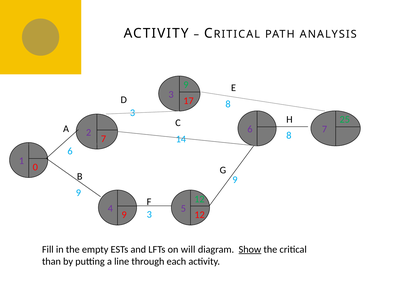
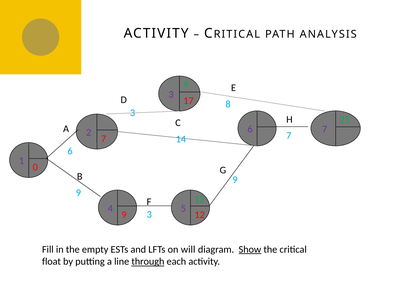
14 8: 8 -> 7 (289, 136)
than: than -> float (51, 262)
through underline: none -> present (148, 262)
